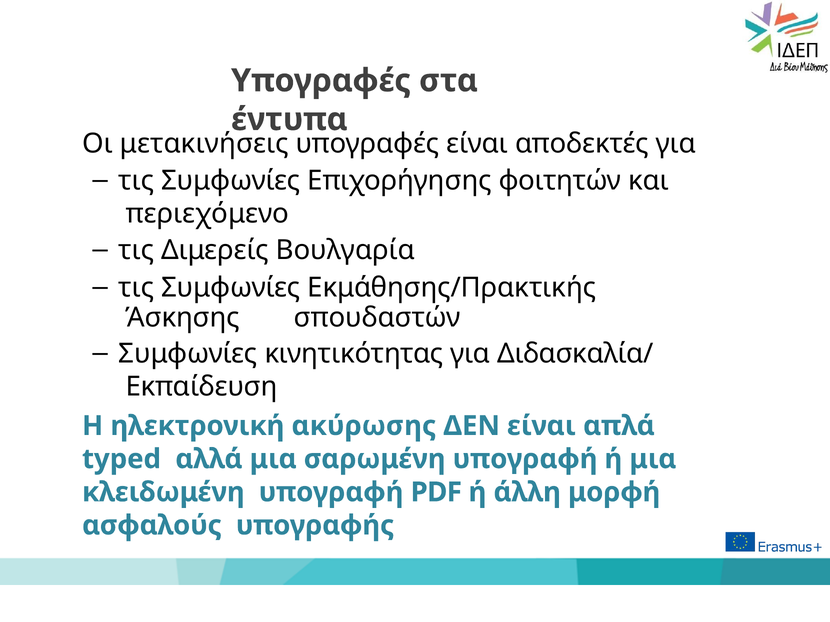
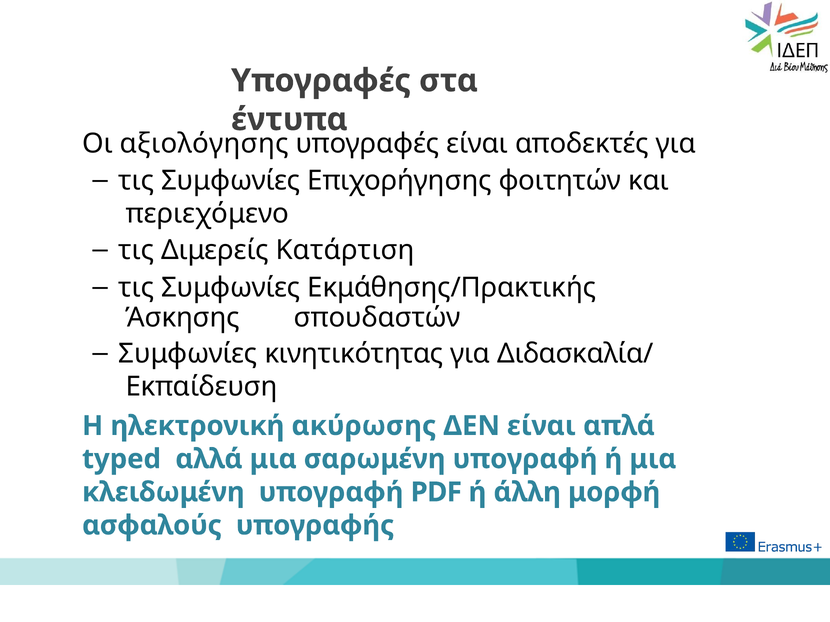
μετακινήσεις: μετακινήσεις -> αξιολόγησης (204, 144)
Βουλγαρία: Βουλγαρία -> Kατάρτιση (345, 250)
